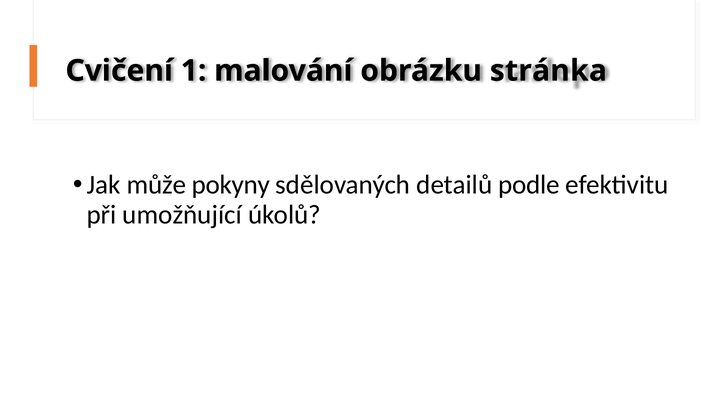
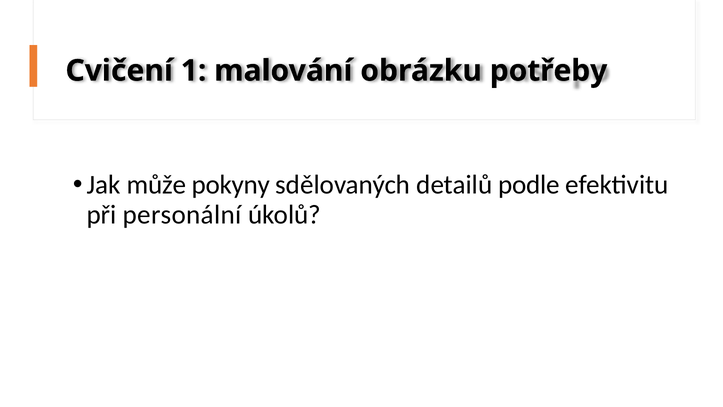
stránka: stránka -> potřeby (549, 71)
umožňující: umožňující -> personální (182, 215)
